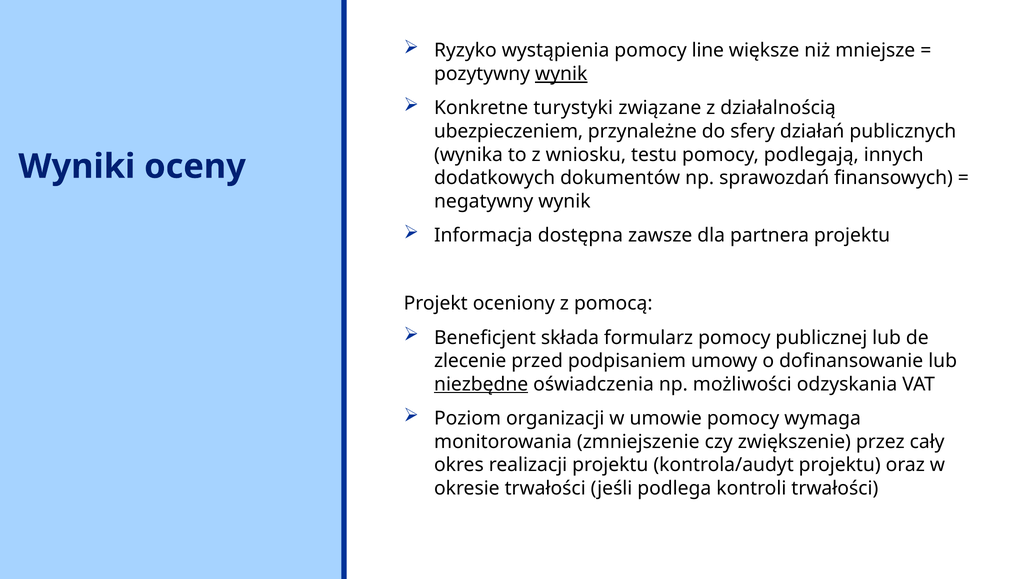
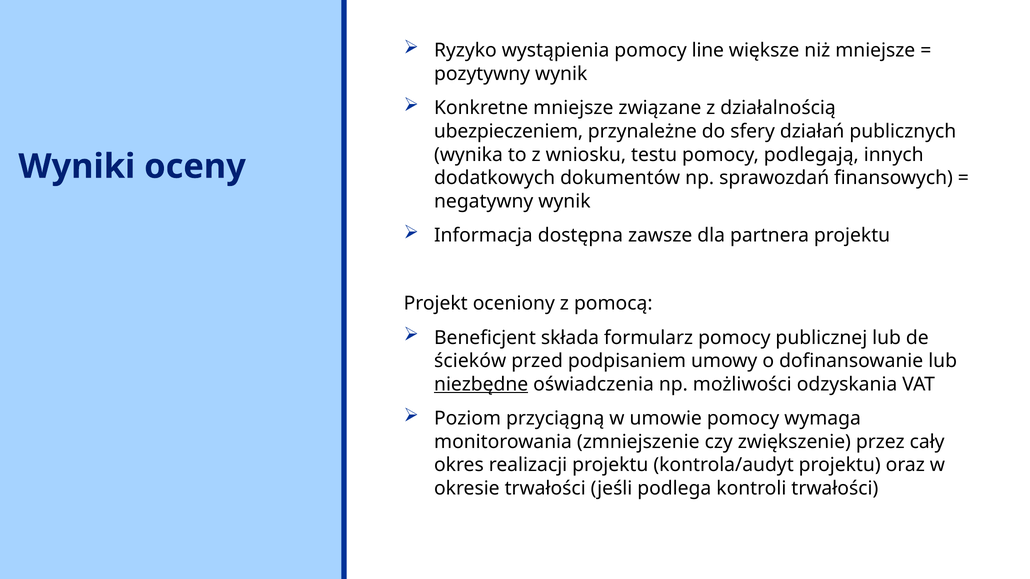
wynik underline: present -> none (561, 74)
Konkretne turystyki: turystyki -> mniejsze (573, 108)
zlecenie: zlecenie -> ścieków (470, 361)
organizacji: organizacji -> przyciągną (555, 419)
